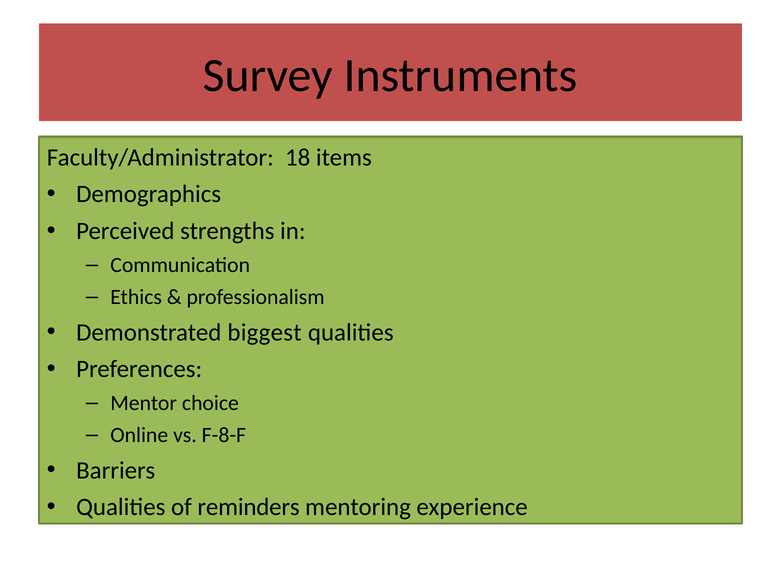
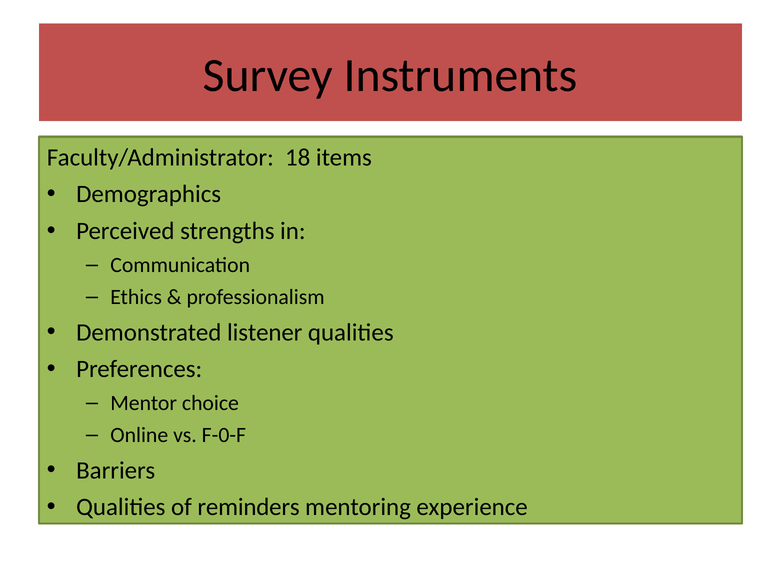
biggest: biggest -> listener (265, 332)
F-8-F: F-8-F -> F-0-F (224, 435)
